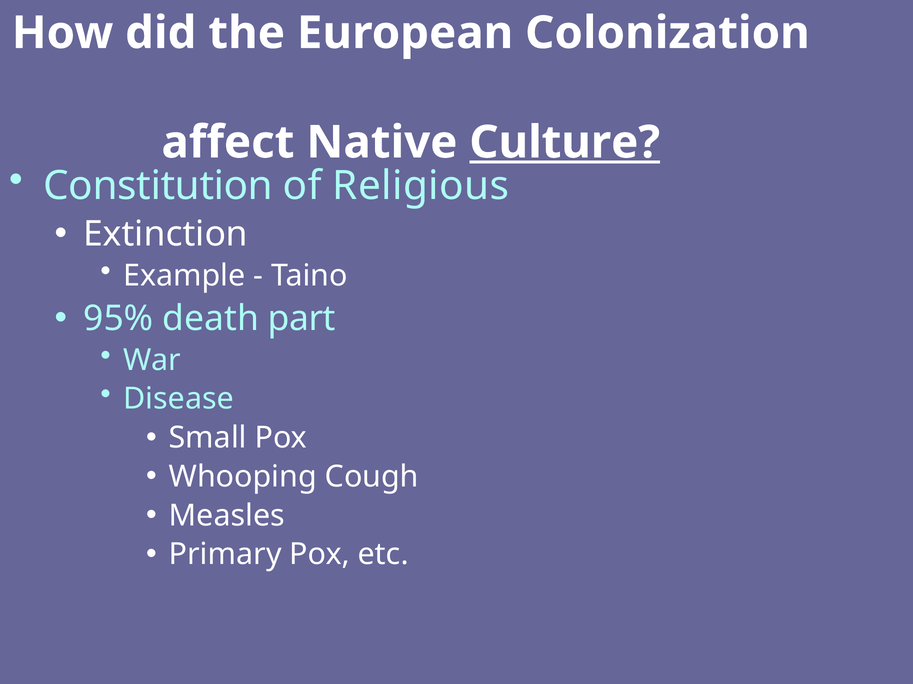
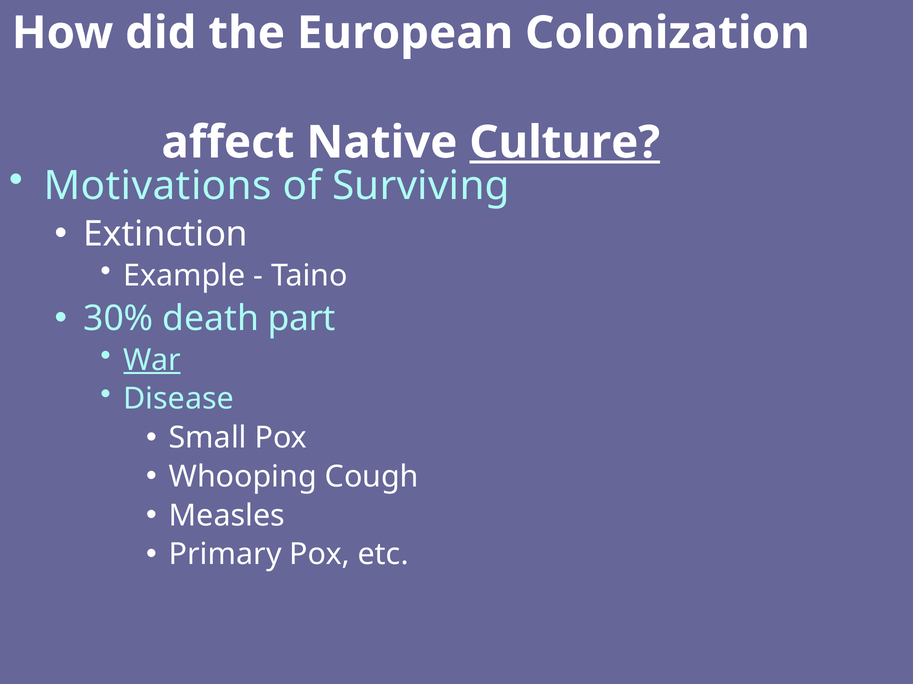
Constitution: Constitution -> Motivations (158, 186)
Religious: Religious -> Surviving (421, 186)
95%: 95% -> 30% (118, 319)
War underline: none -> present (152, 360)
